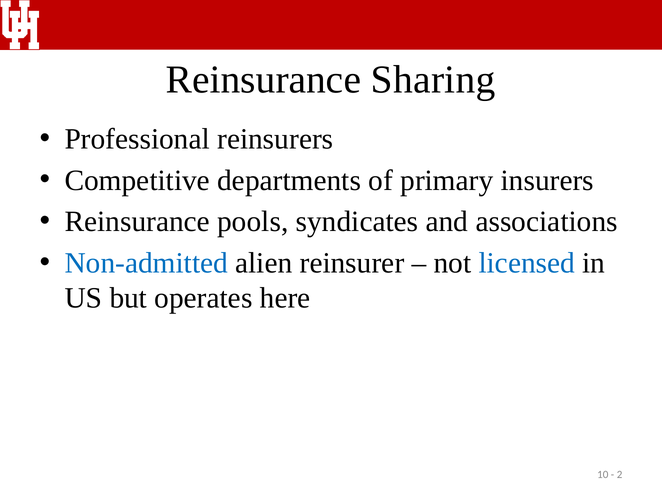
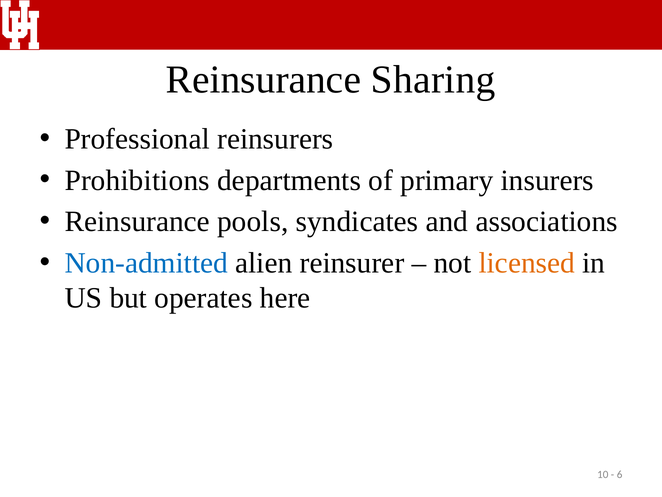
Competitive: Competitive -> Prohibitions (137, 180)
licensed colour: blue -> orange (527, 263)
2: 2 -> 6 (620, 474)
